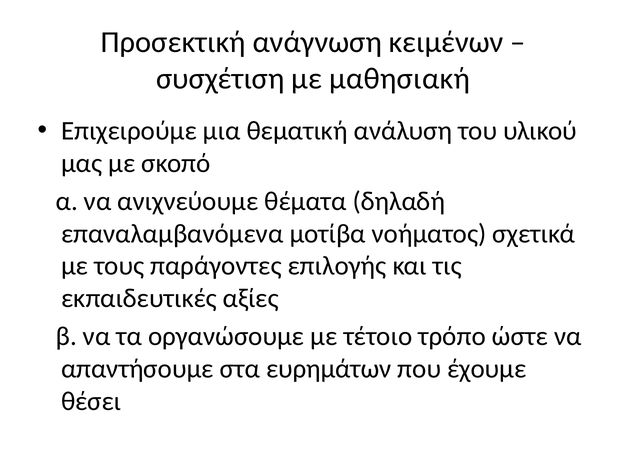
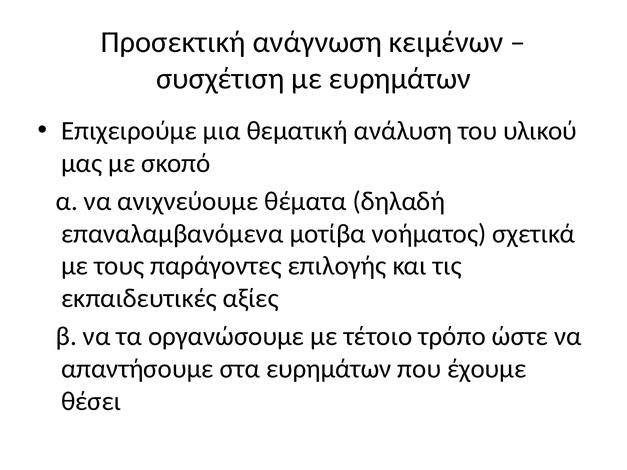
με μαθησιακή: μαθησιακή -> ευρημάτων (400, 79)
